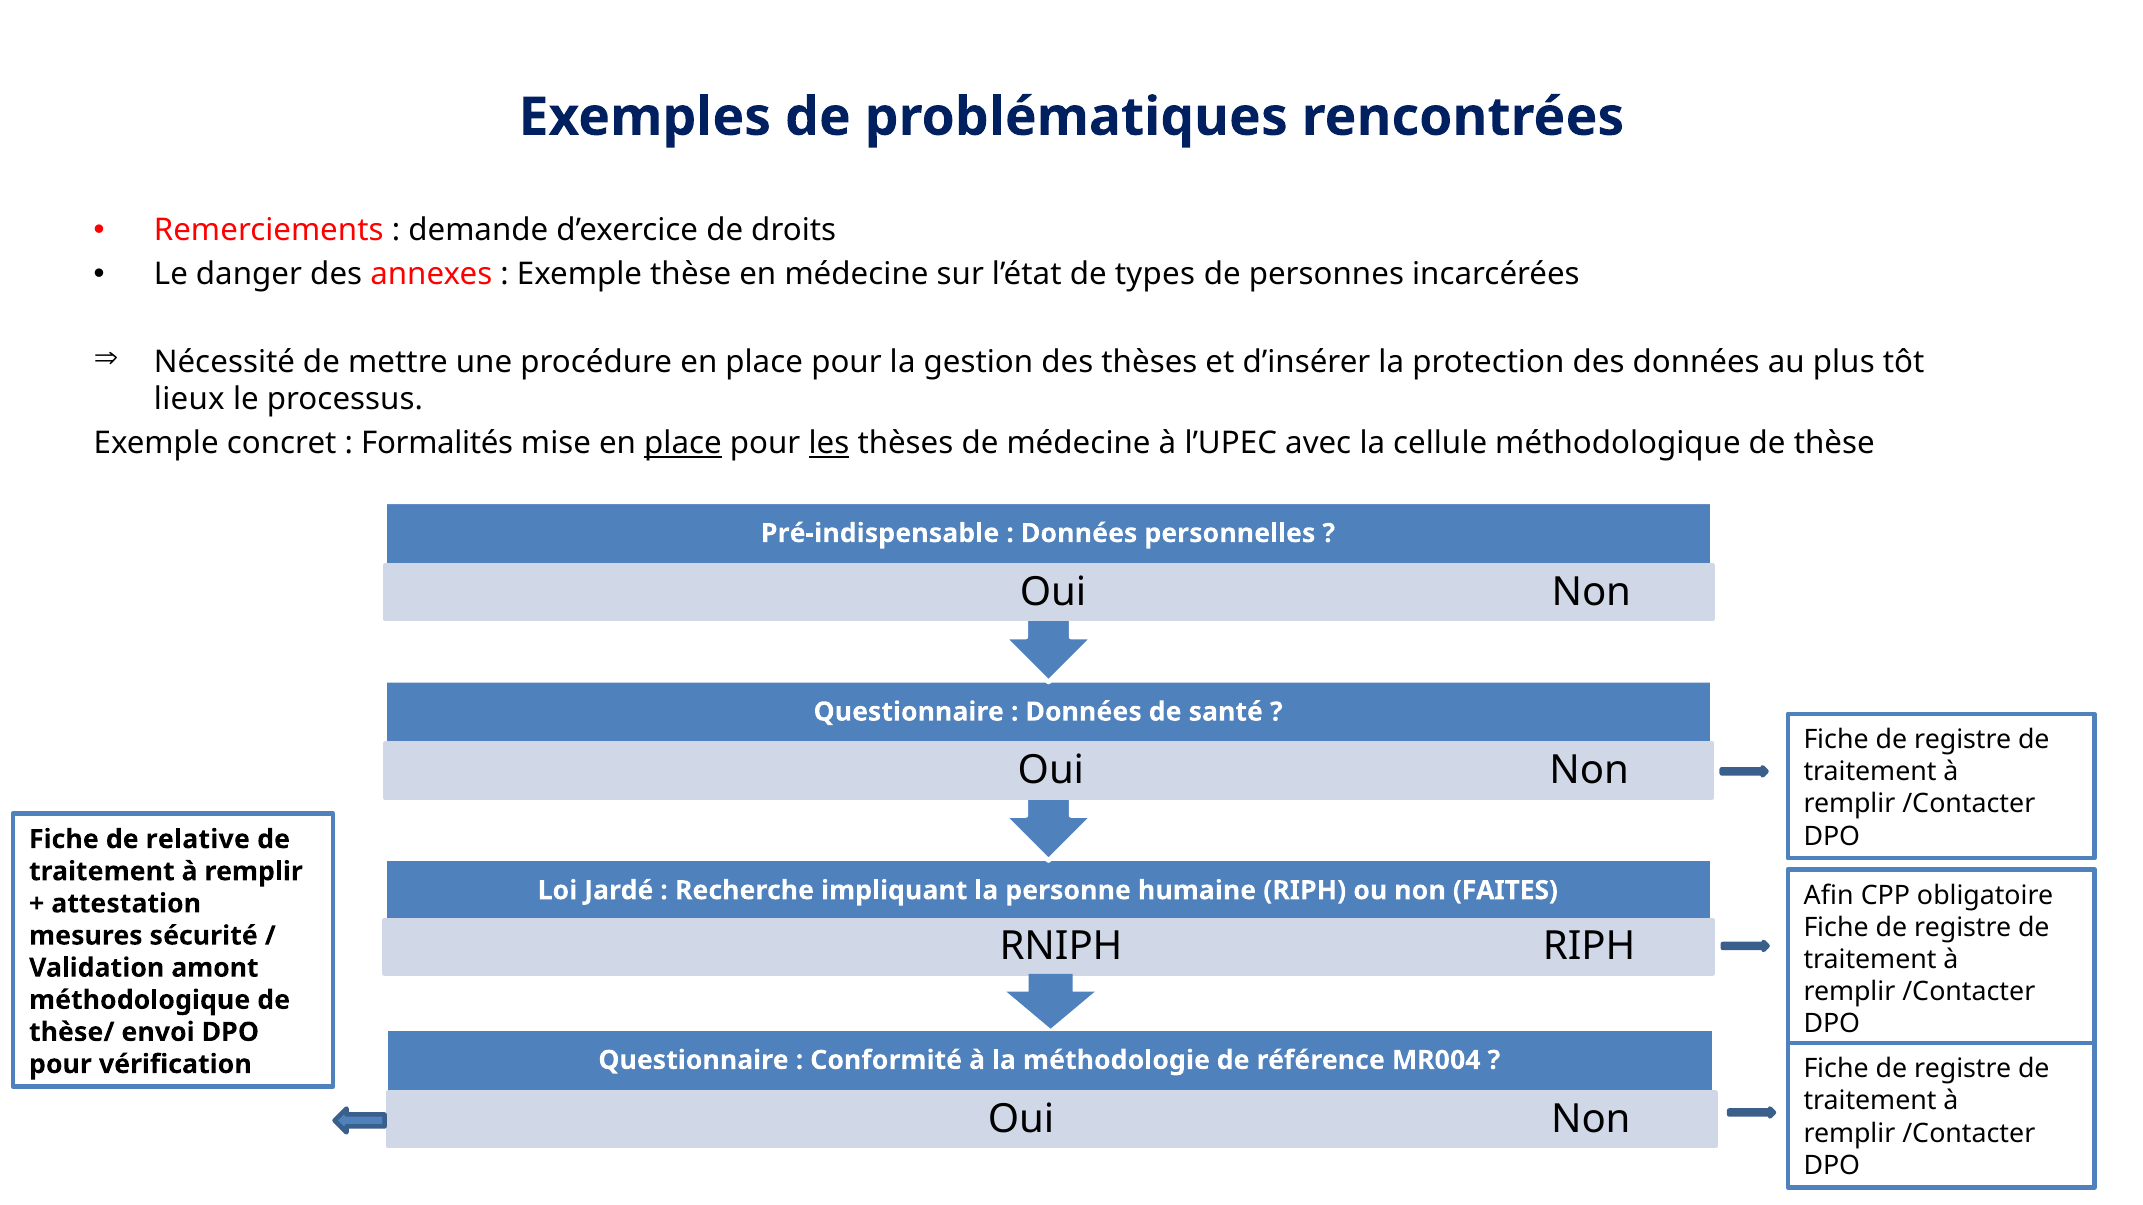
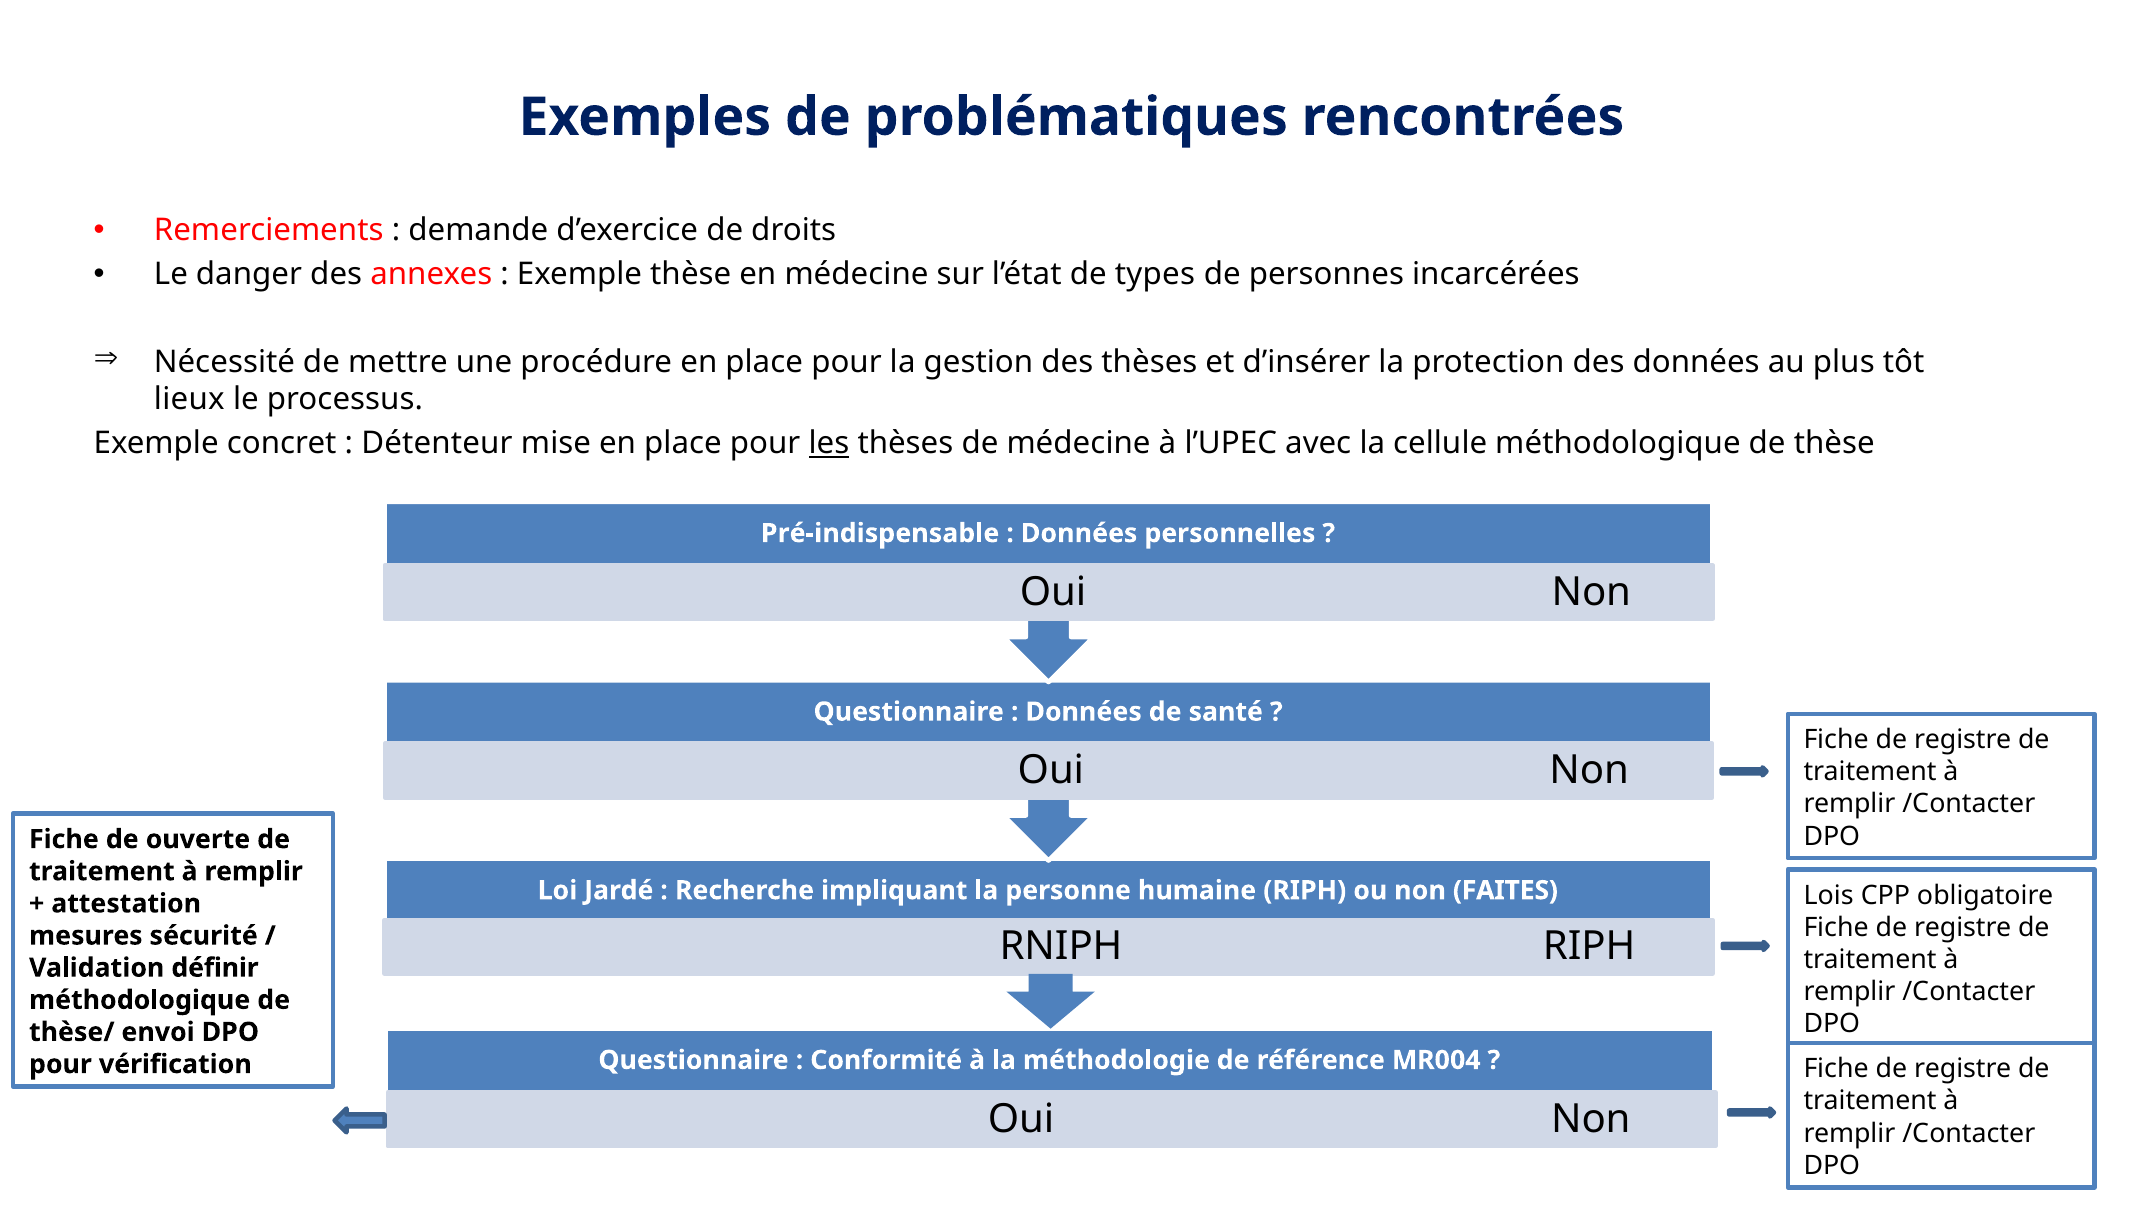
Formalités: Formalités -> Détenteur (437, 444)
place underline: present -> none (683, 444)
relative: relative -> ouverte (198, 840)
Afin: Afin -> Lois (1829, 896)
amont: amont -> définir (215, 968)
